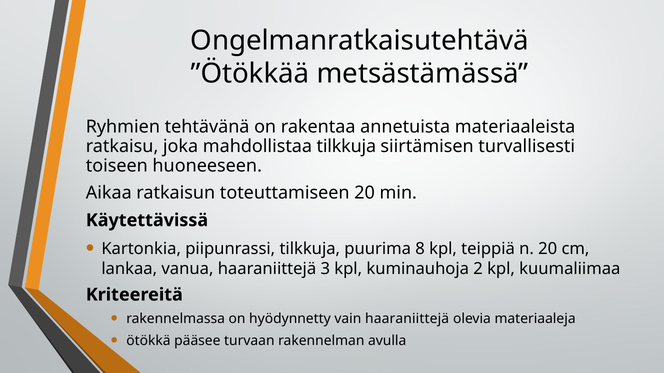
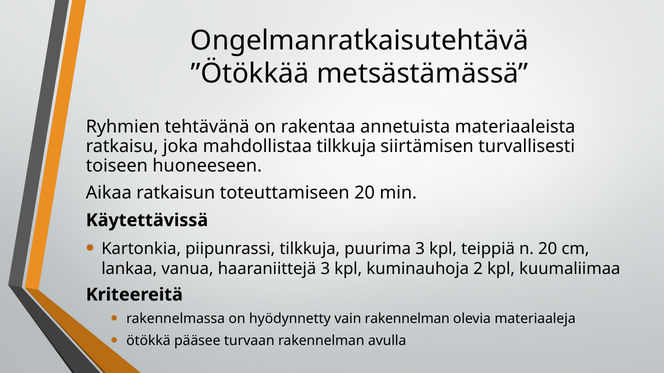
puurima 8: 8 -> 3 (420, 249)
vain haaraniittejä: haaraniittejä -> rakennelman (407, 319)
